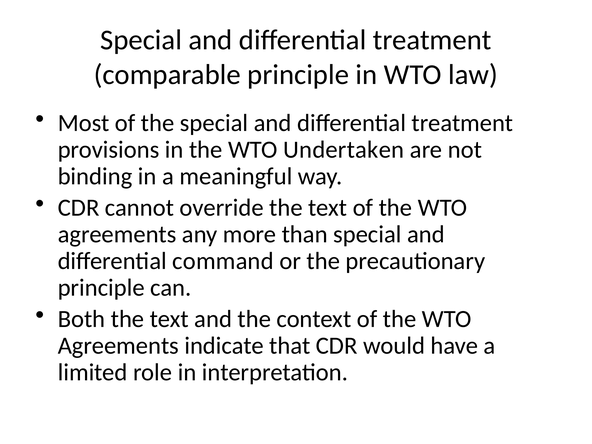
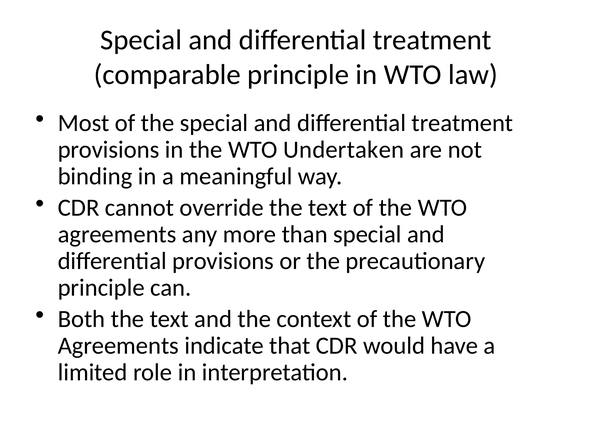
differential command: command -> provisions (223, 261)
